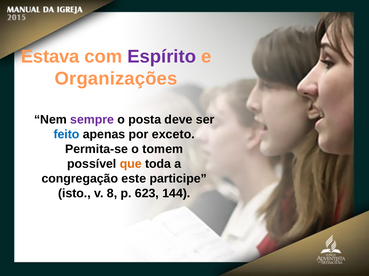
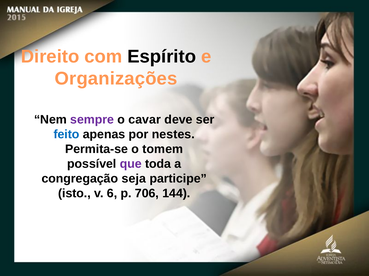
Estava: Estava -> Direito (50, 57)
Espírito colour: purple -> black (162, 57)
posta: posta -> cavar (145, 120)
exceto: exceto -> nestes (173, 135)
que colour: orange -> purple (131, 164)
este: este -> seja (134, 179)
8: 8 -> 6 (112, 194)
623: 623 -> 706 (147, 194)
